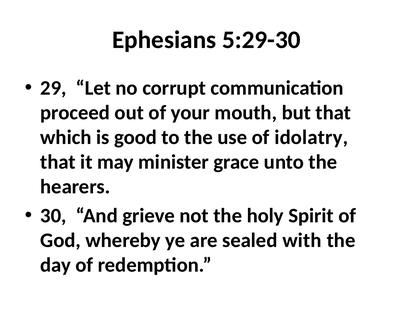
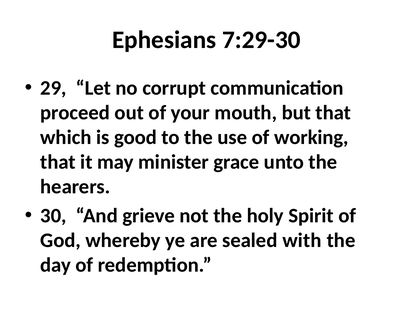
5:29-30: 5:29-30 -> 7:29-30 (261, 40)
idolatry: idolatry -> working (311, 138)
